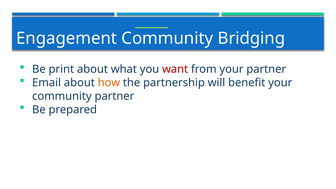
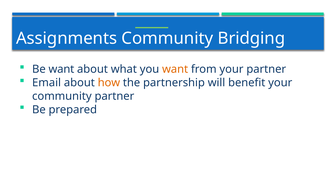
Engagement: Engagement -> Assignments (67, 38)
Be print: print -> want (61, 69)
want colour: red -> orange (175, 69)
